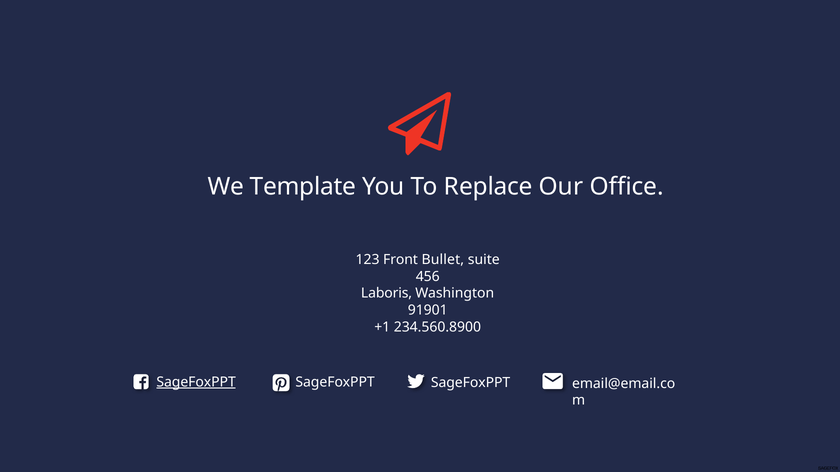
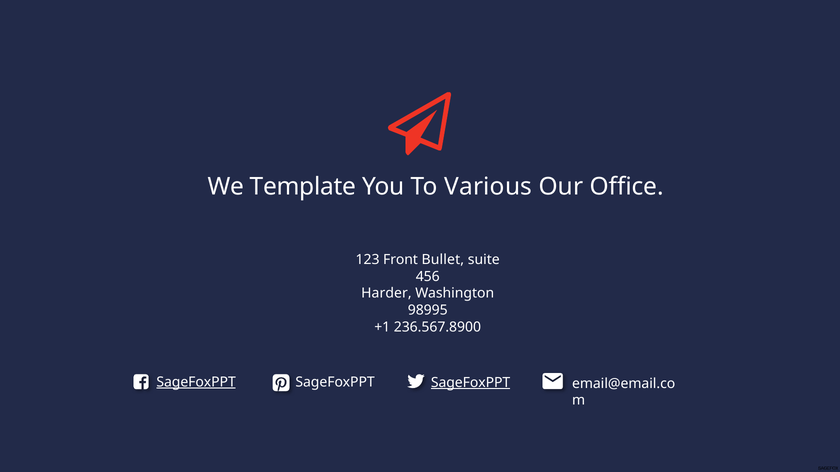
Replace: Replace -> Various (488, 187)
Laboris: Laboris -> Harder (386, 294)
91901: 91901 -> 98995 (428, 310)
234.560.8900: 234.560.8900 -> 236.567.8900 (437, 327)
SageFoxPPT underline: none -> present (471, 383)
